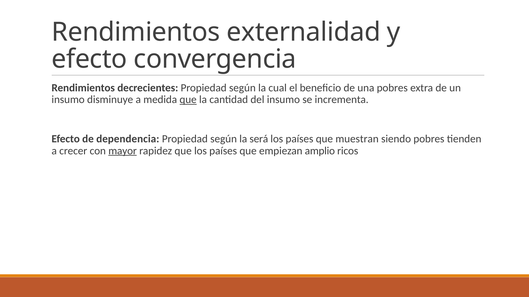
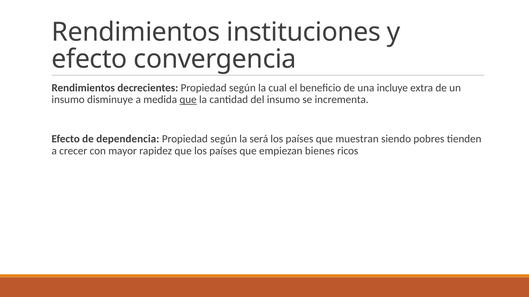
externalidad: externalidad -> instituciones (304, 32)
una pobres: pobres -> incluye (392, 88)
mayor underline: present -> none (123, 151)
amplio: amplio -> bienes (320, 151)
